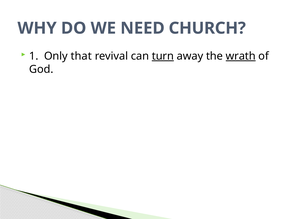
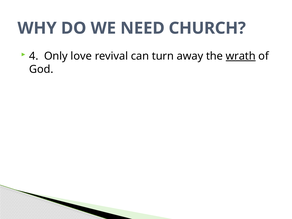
1: 1 -> 4 (34, 56)
that: that -> love (81, 56)
turn underline: present -> none (163, 56)
